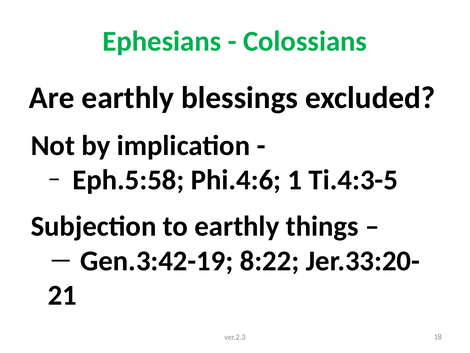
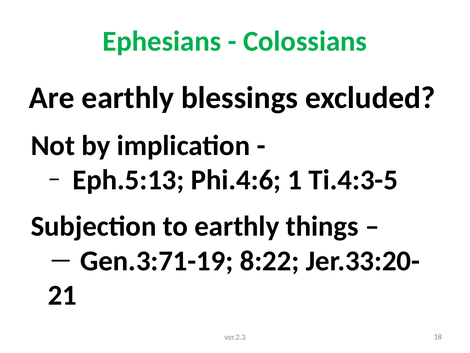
Eph.5:58: Eph.5:58 -> Eph.5:13 (128, 180)
Gen.3:42-19: Gen.3:42-19 -> Gen.3:71-19 (157, 260)
